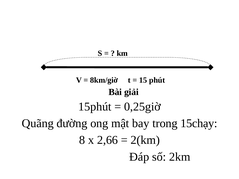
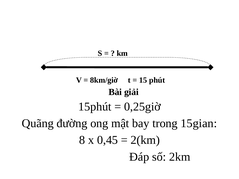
15chạy: 15chạy -> 15gian (199, 124)
2,66: 2,66 -> 0,45 (108, 140)
